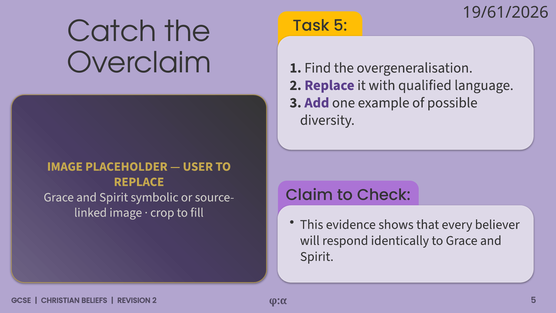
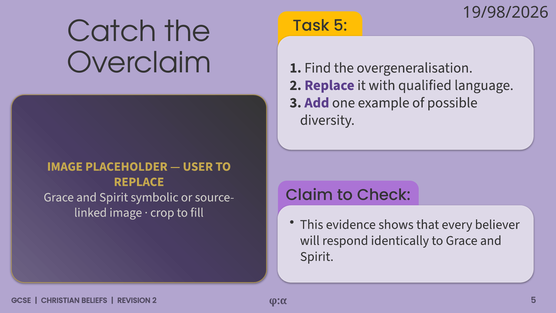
19/61/2026: 19/61/2026 -> 19/98/2026 (505, 13)
